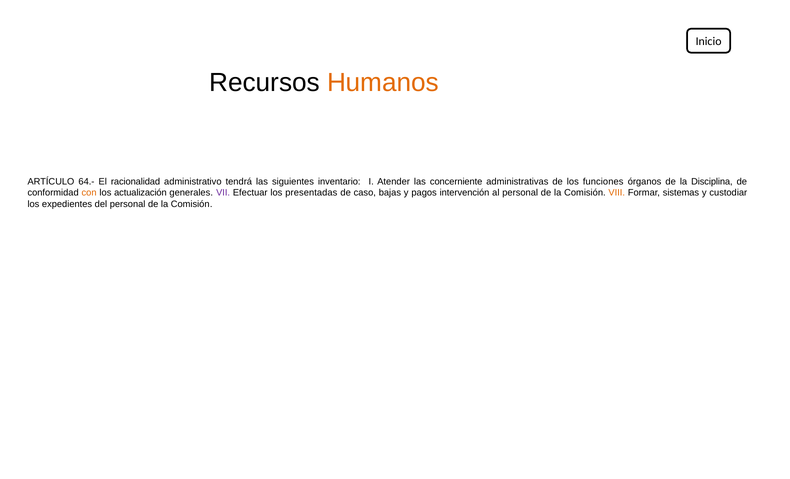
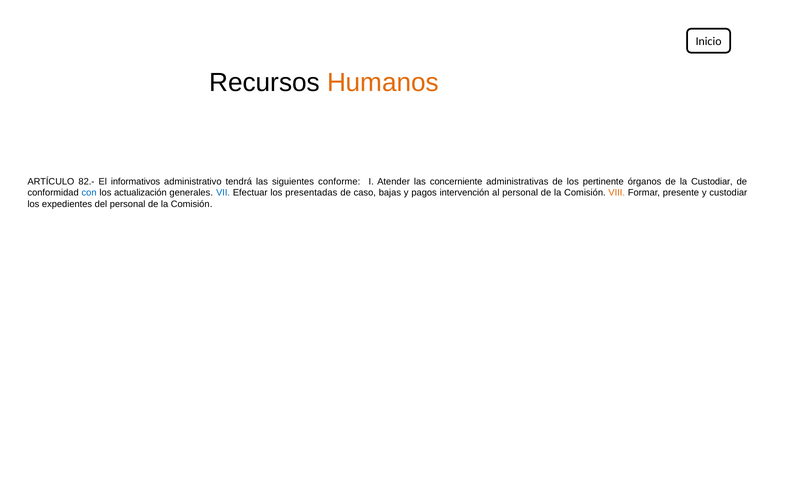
64.-: 64.- -> 82.- (86, 182)
racionalidad: racionalidad -> informativos (136, 182)
inventario: inventario -> conforme (339, 182)
funciones: funciones -> pertinente (603, 182)
la Disciplina: Disciplina -> Custodiar (712, 182)
con colour: orange -> blue (89, 193)
VII colour: purple -> blue (223, 193)
sistemas: sistemas -> presente (681, 193)
